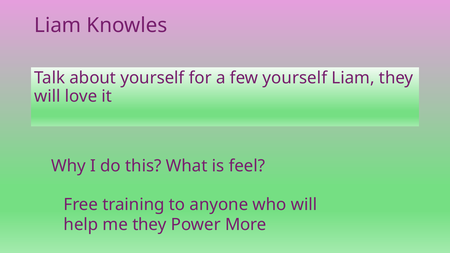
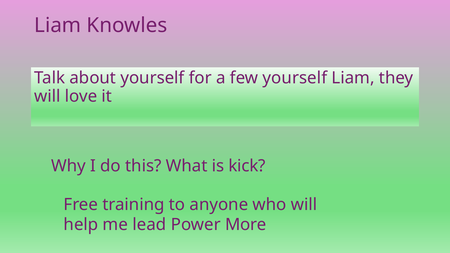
feel: feel -> kick (247, 166)
me they: they -> lead (149, 225)
